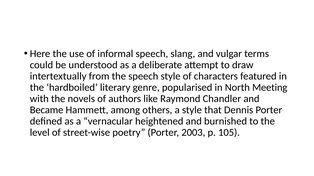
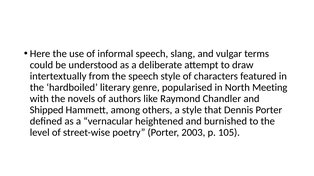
Became: Became -> Shipped (47, 110)
